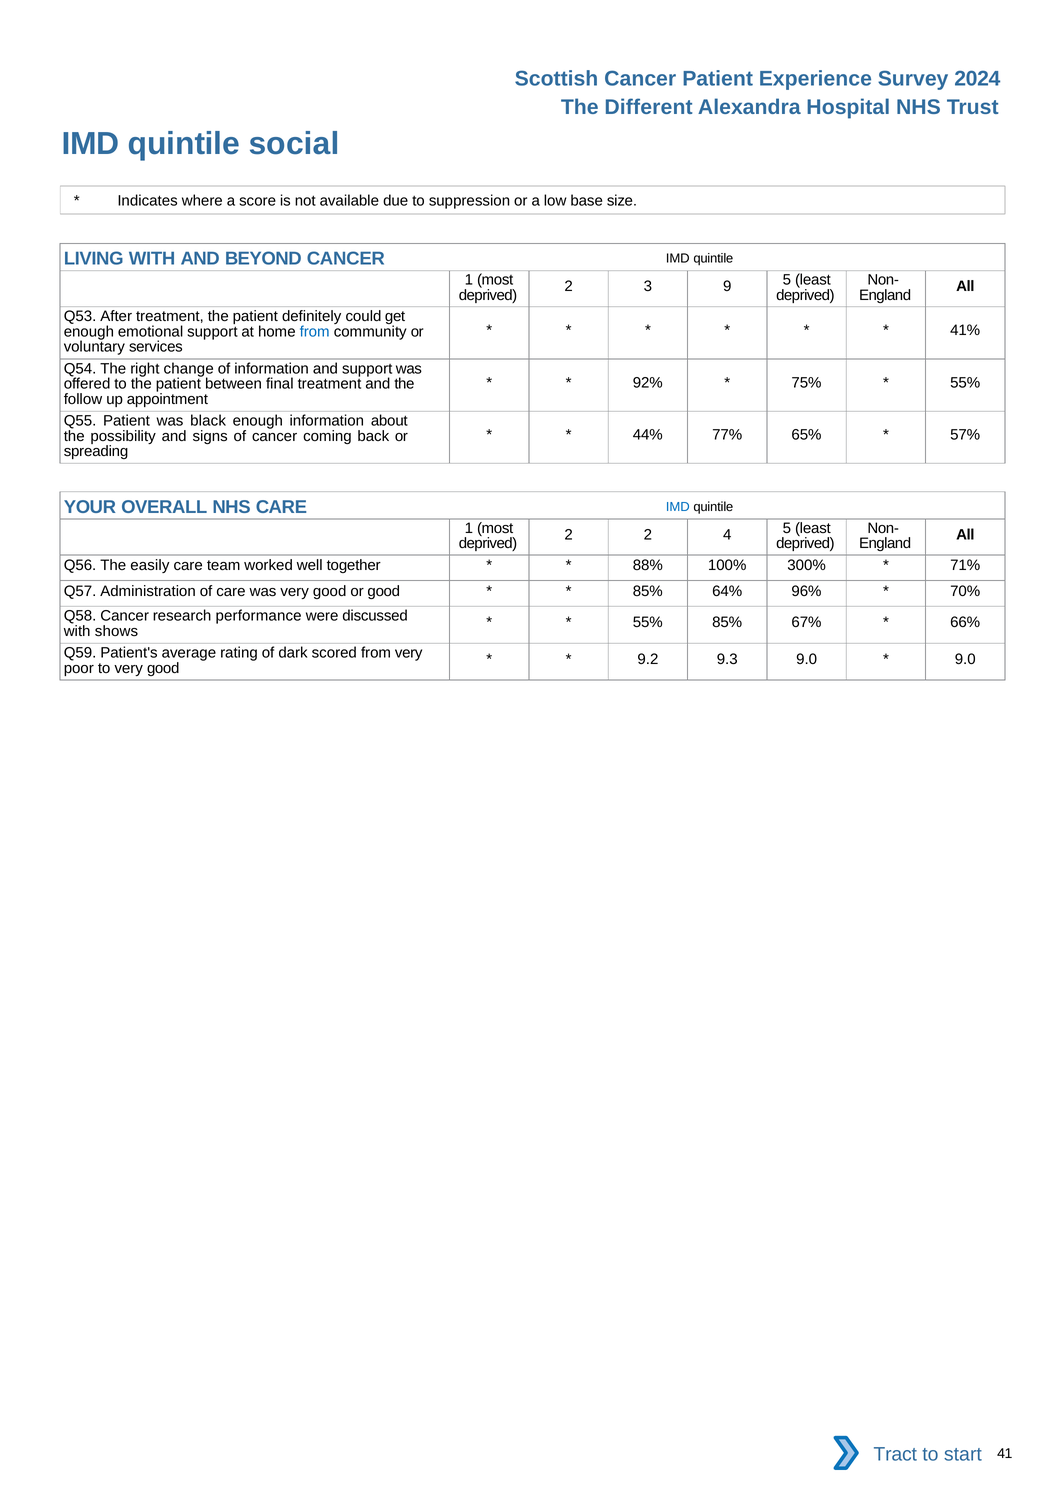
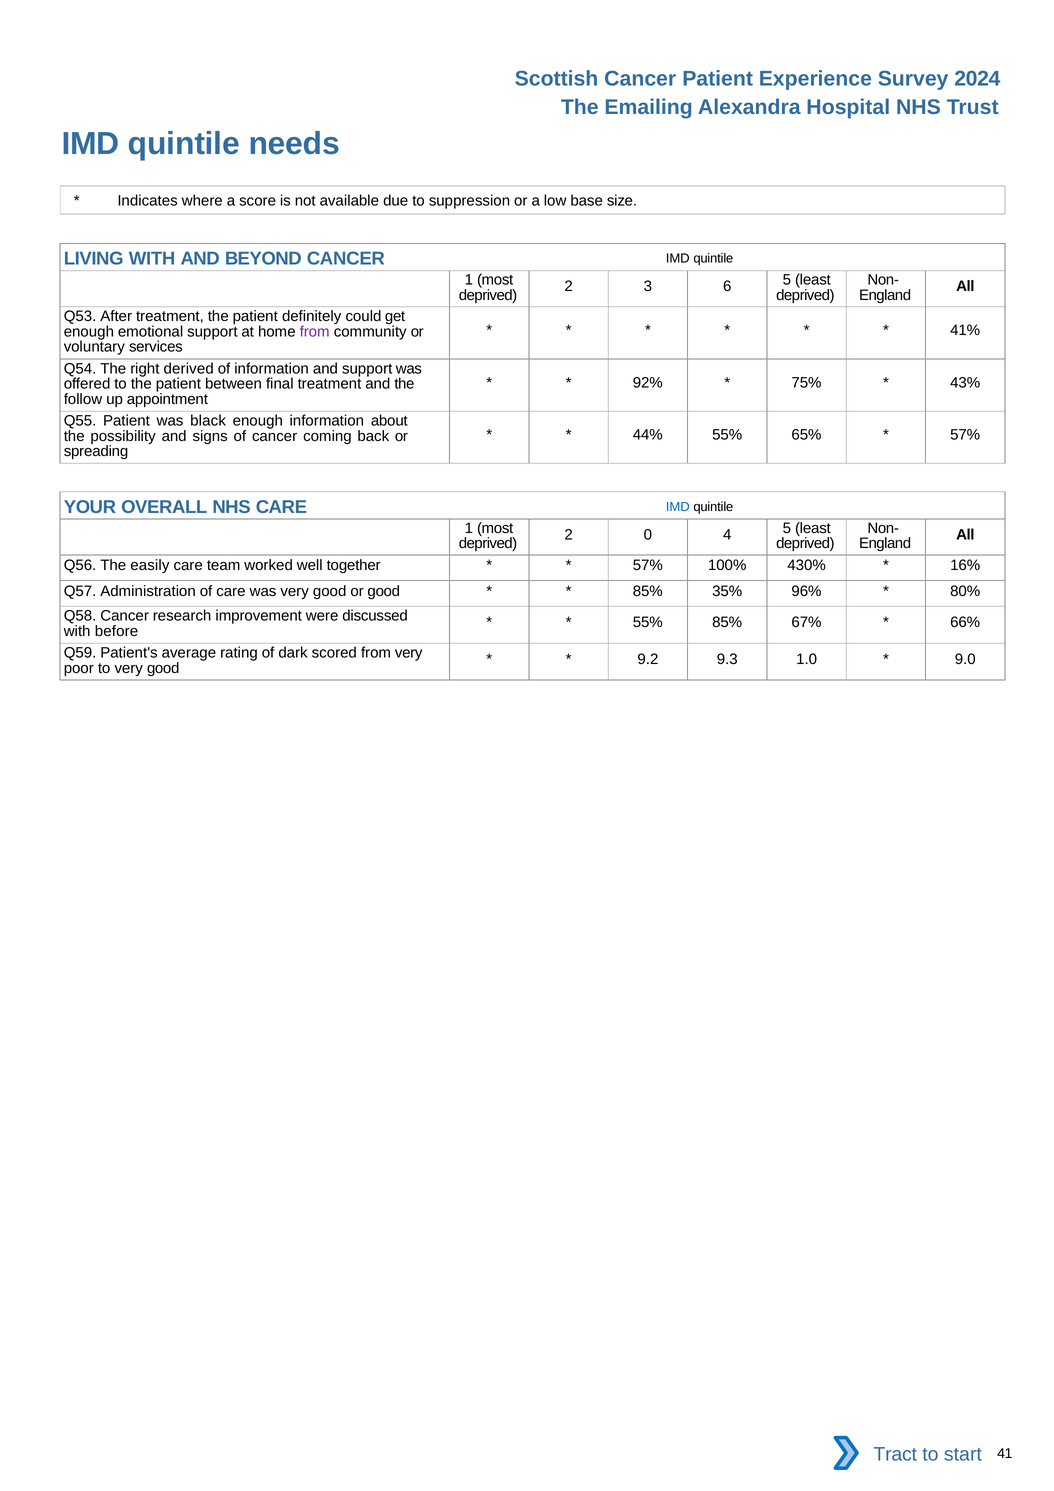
Different: Different -> Emailing (649, 107)
social: social -> needs (294, 144)
9: 9 -> 6 (727, 286)
from colour: blue -> purple (315, 332)
change: change -> derived (189, 369)
55%: 55% -> 43% (965, 383)
44% 77%: 77% -> 55% (727, 435)
2 2: 2 -> 0 (648, 535)
88%: 88% -> 57% (648, 566)
300%: 300% -> 430% (807, 566)
71%: 71% -> 16% (965, 566)
64%: 64% -> 35% (727, 591)
70%: 70% -> 80% (965, 591)
performance: performance -> improvement (259, 616)
shows: shows -> before (116, 631)
9.3 9.0: 9.0 -> 1.0 (807, 660)
